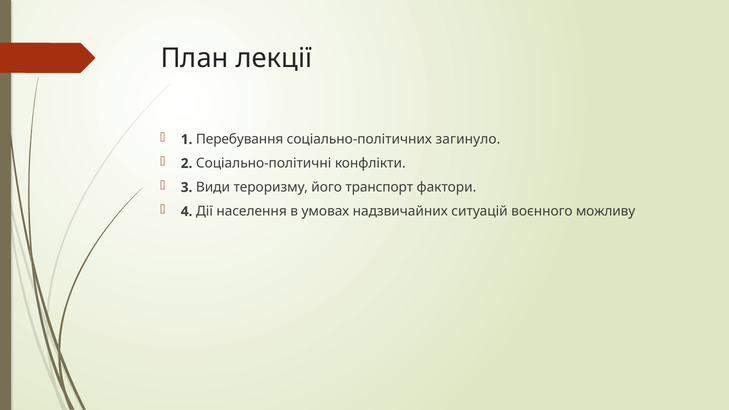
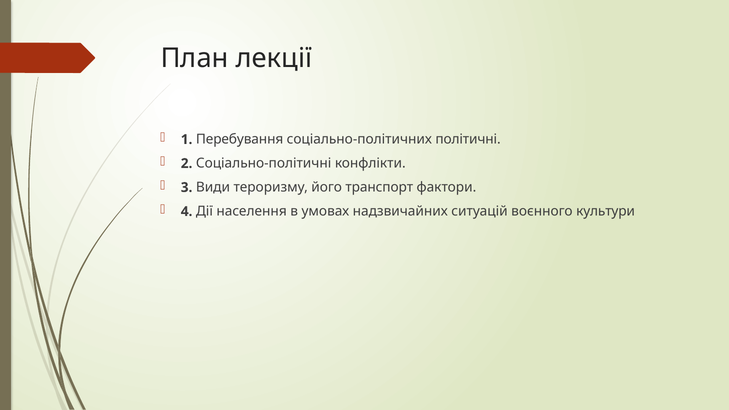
загинуло: загинуло -> політичні (468, 139)
можливу: можливу -> культури (606, 211)
